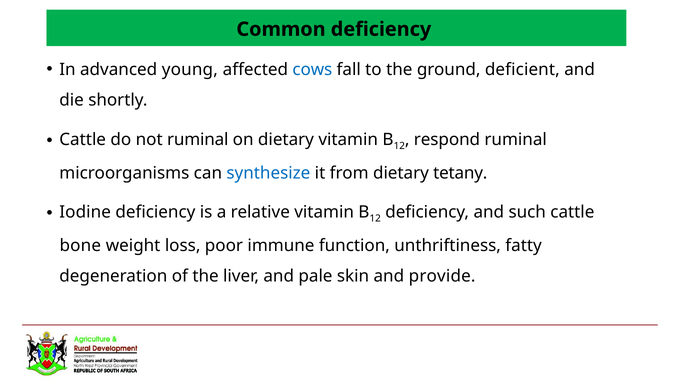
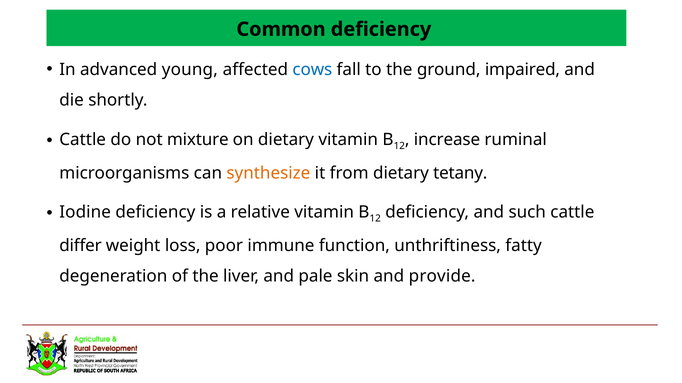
deficient: deficient -> impaired (522, 70)
not ruminal: ruminal -> mixture (198, 140)
respond: respond -> increase (447, 140)
synthesize colour: blue -> orange (268, 173)
bone: bone -> differ (80, 246)
